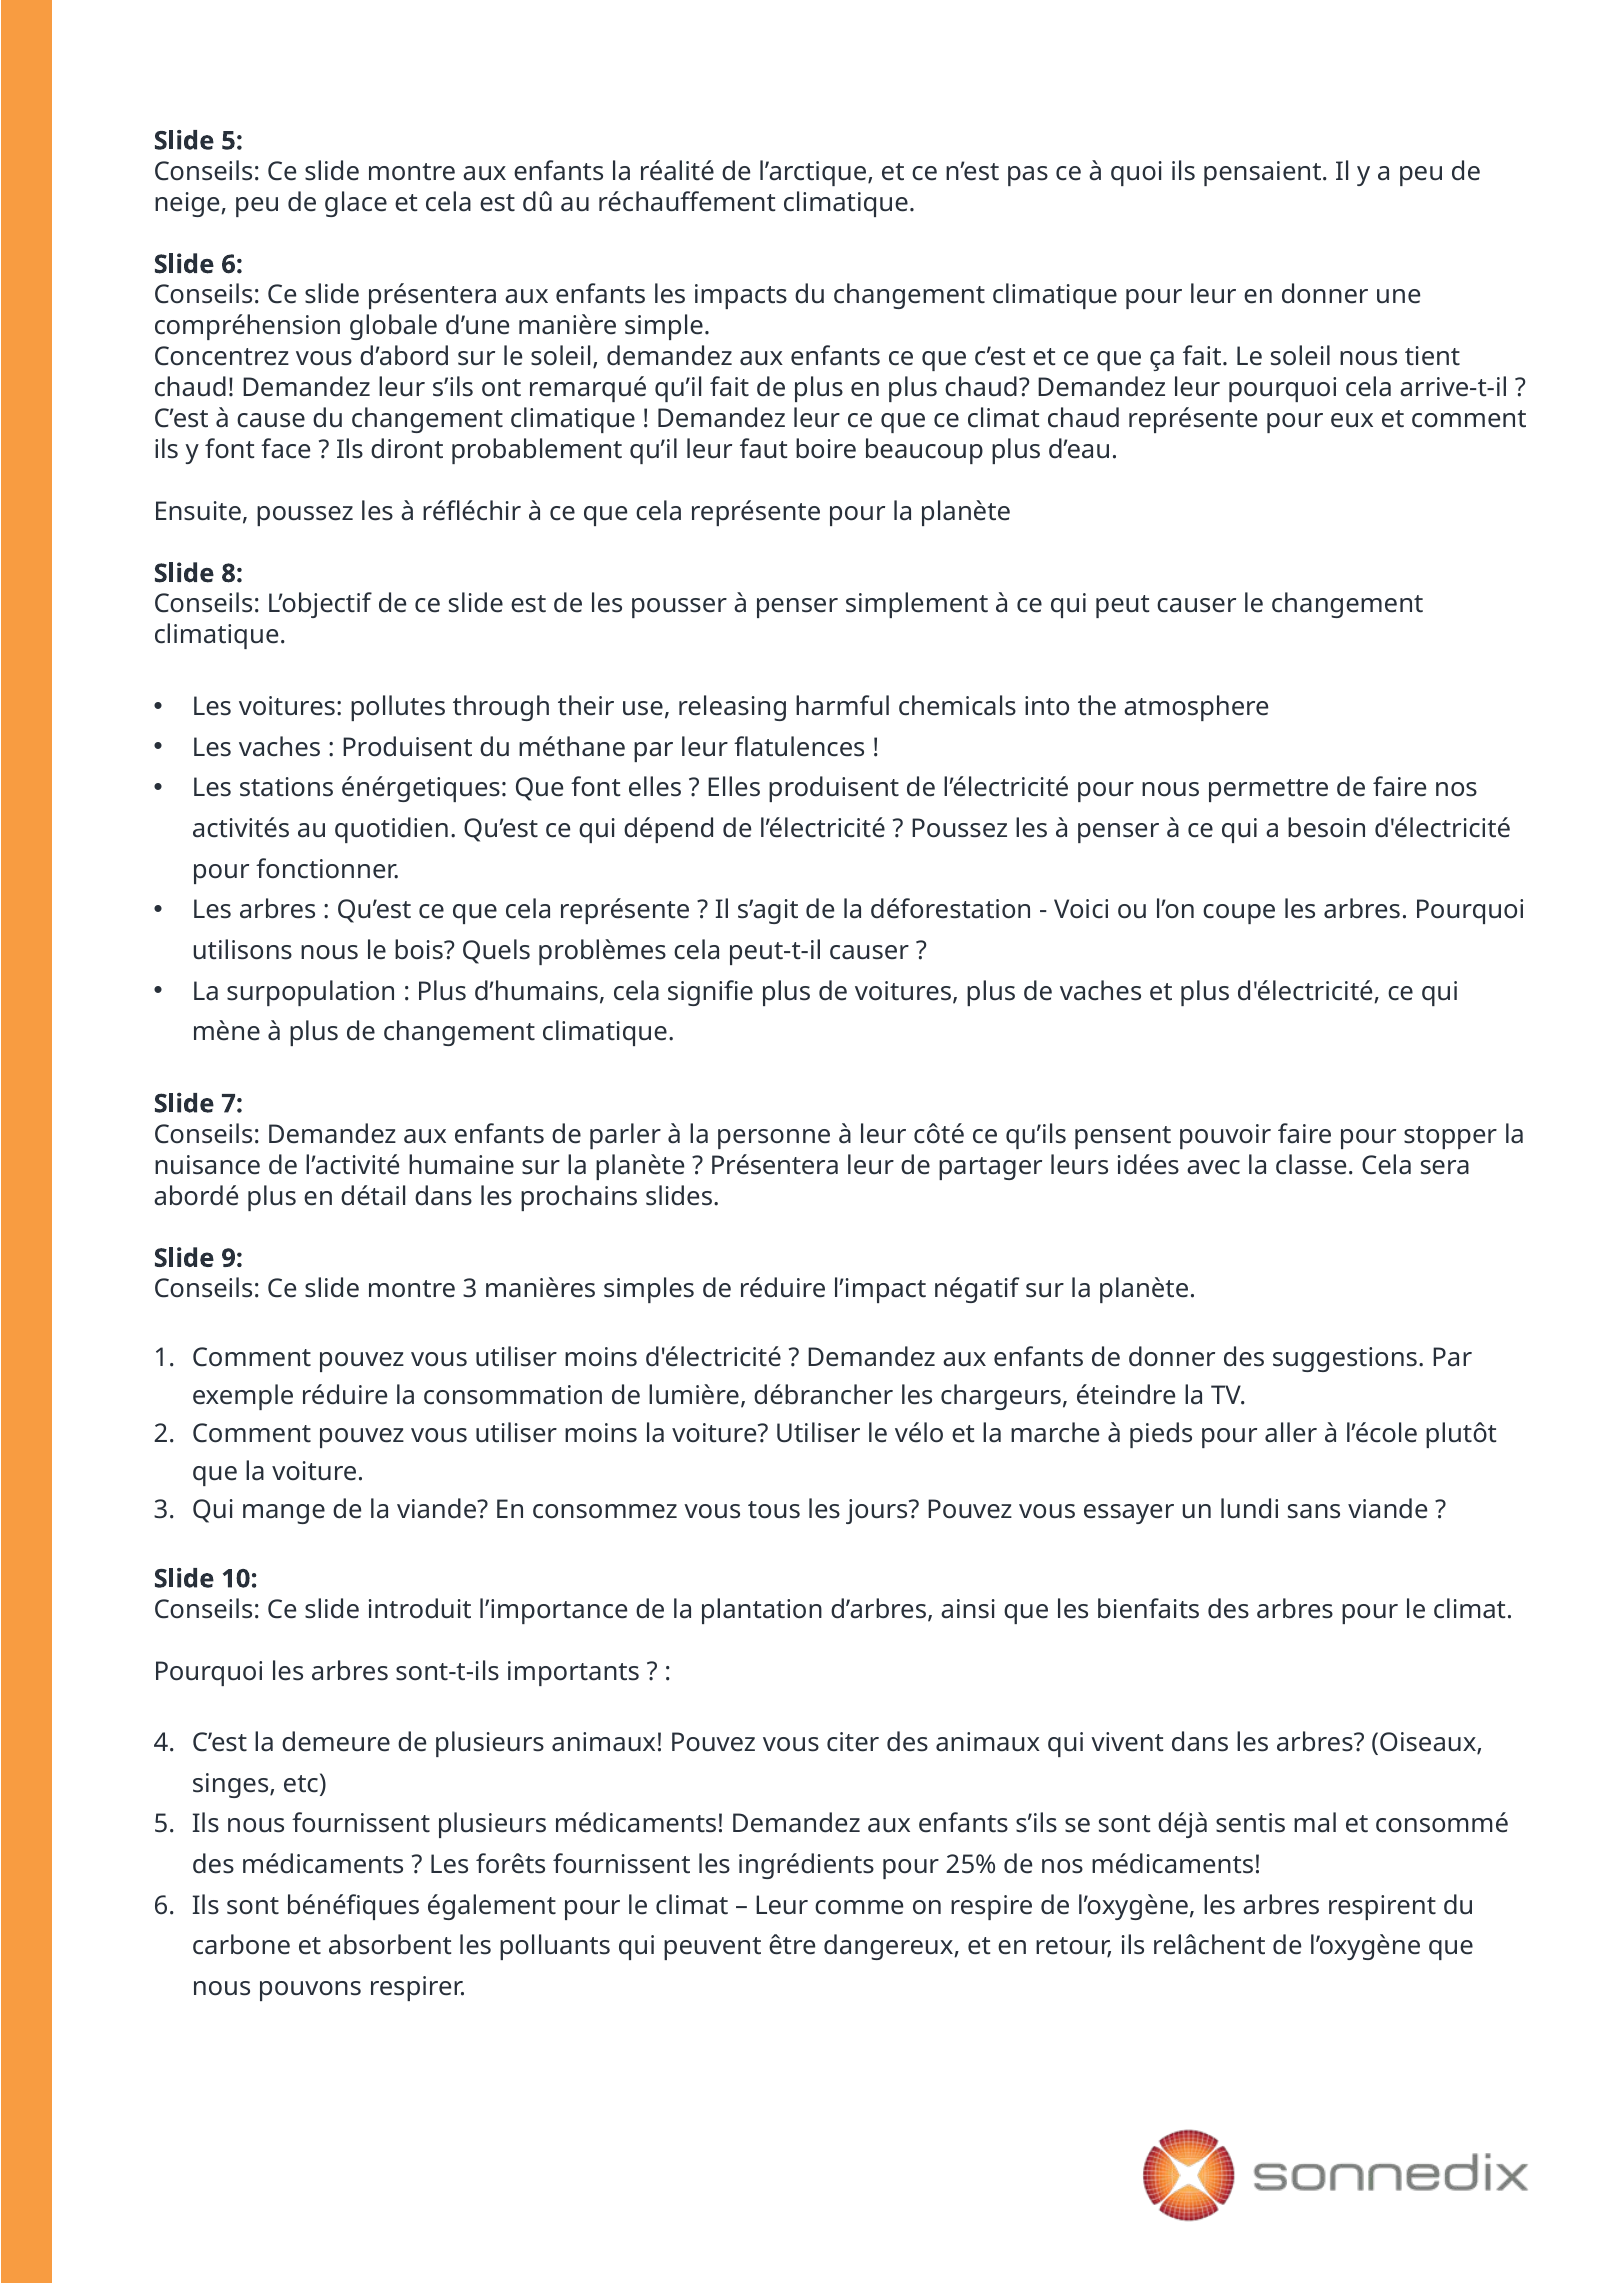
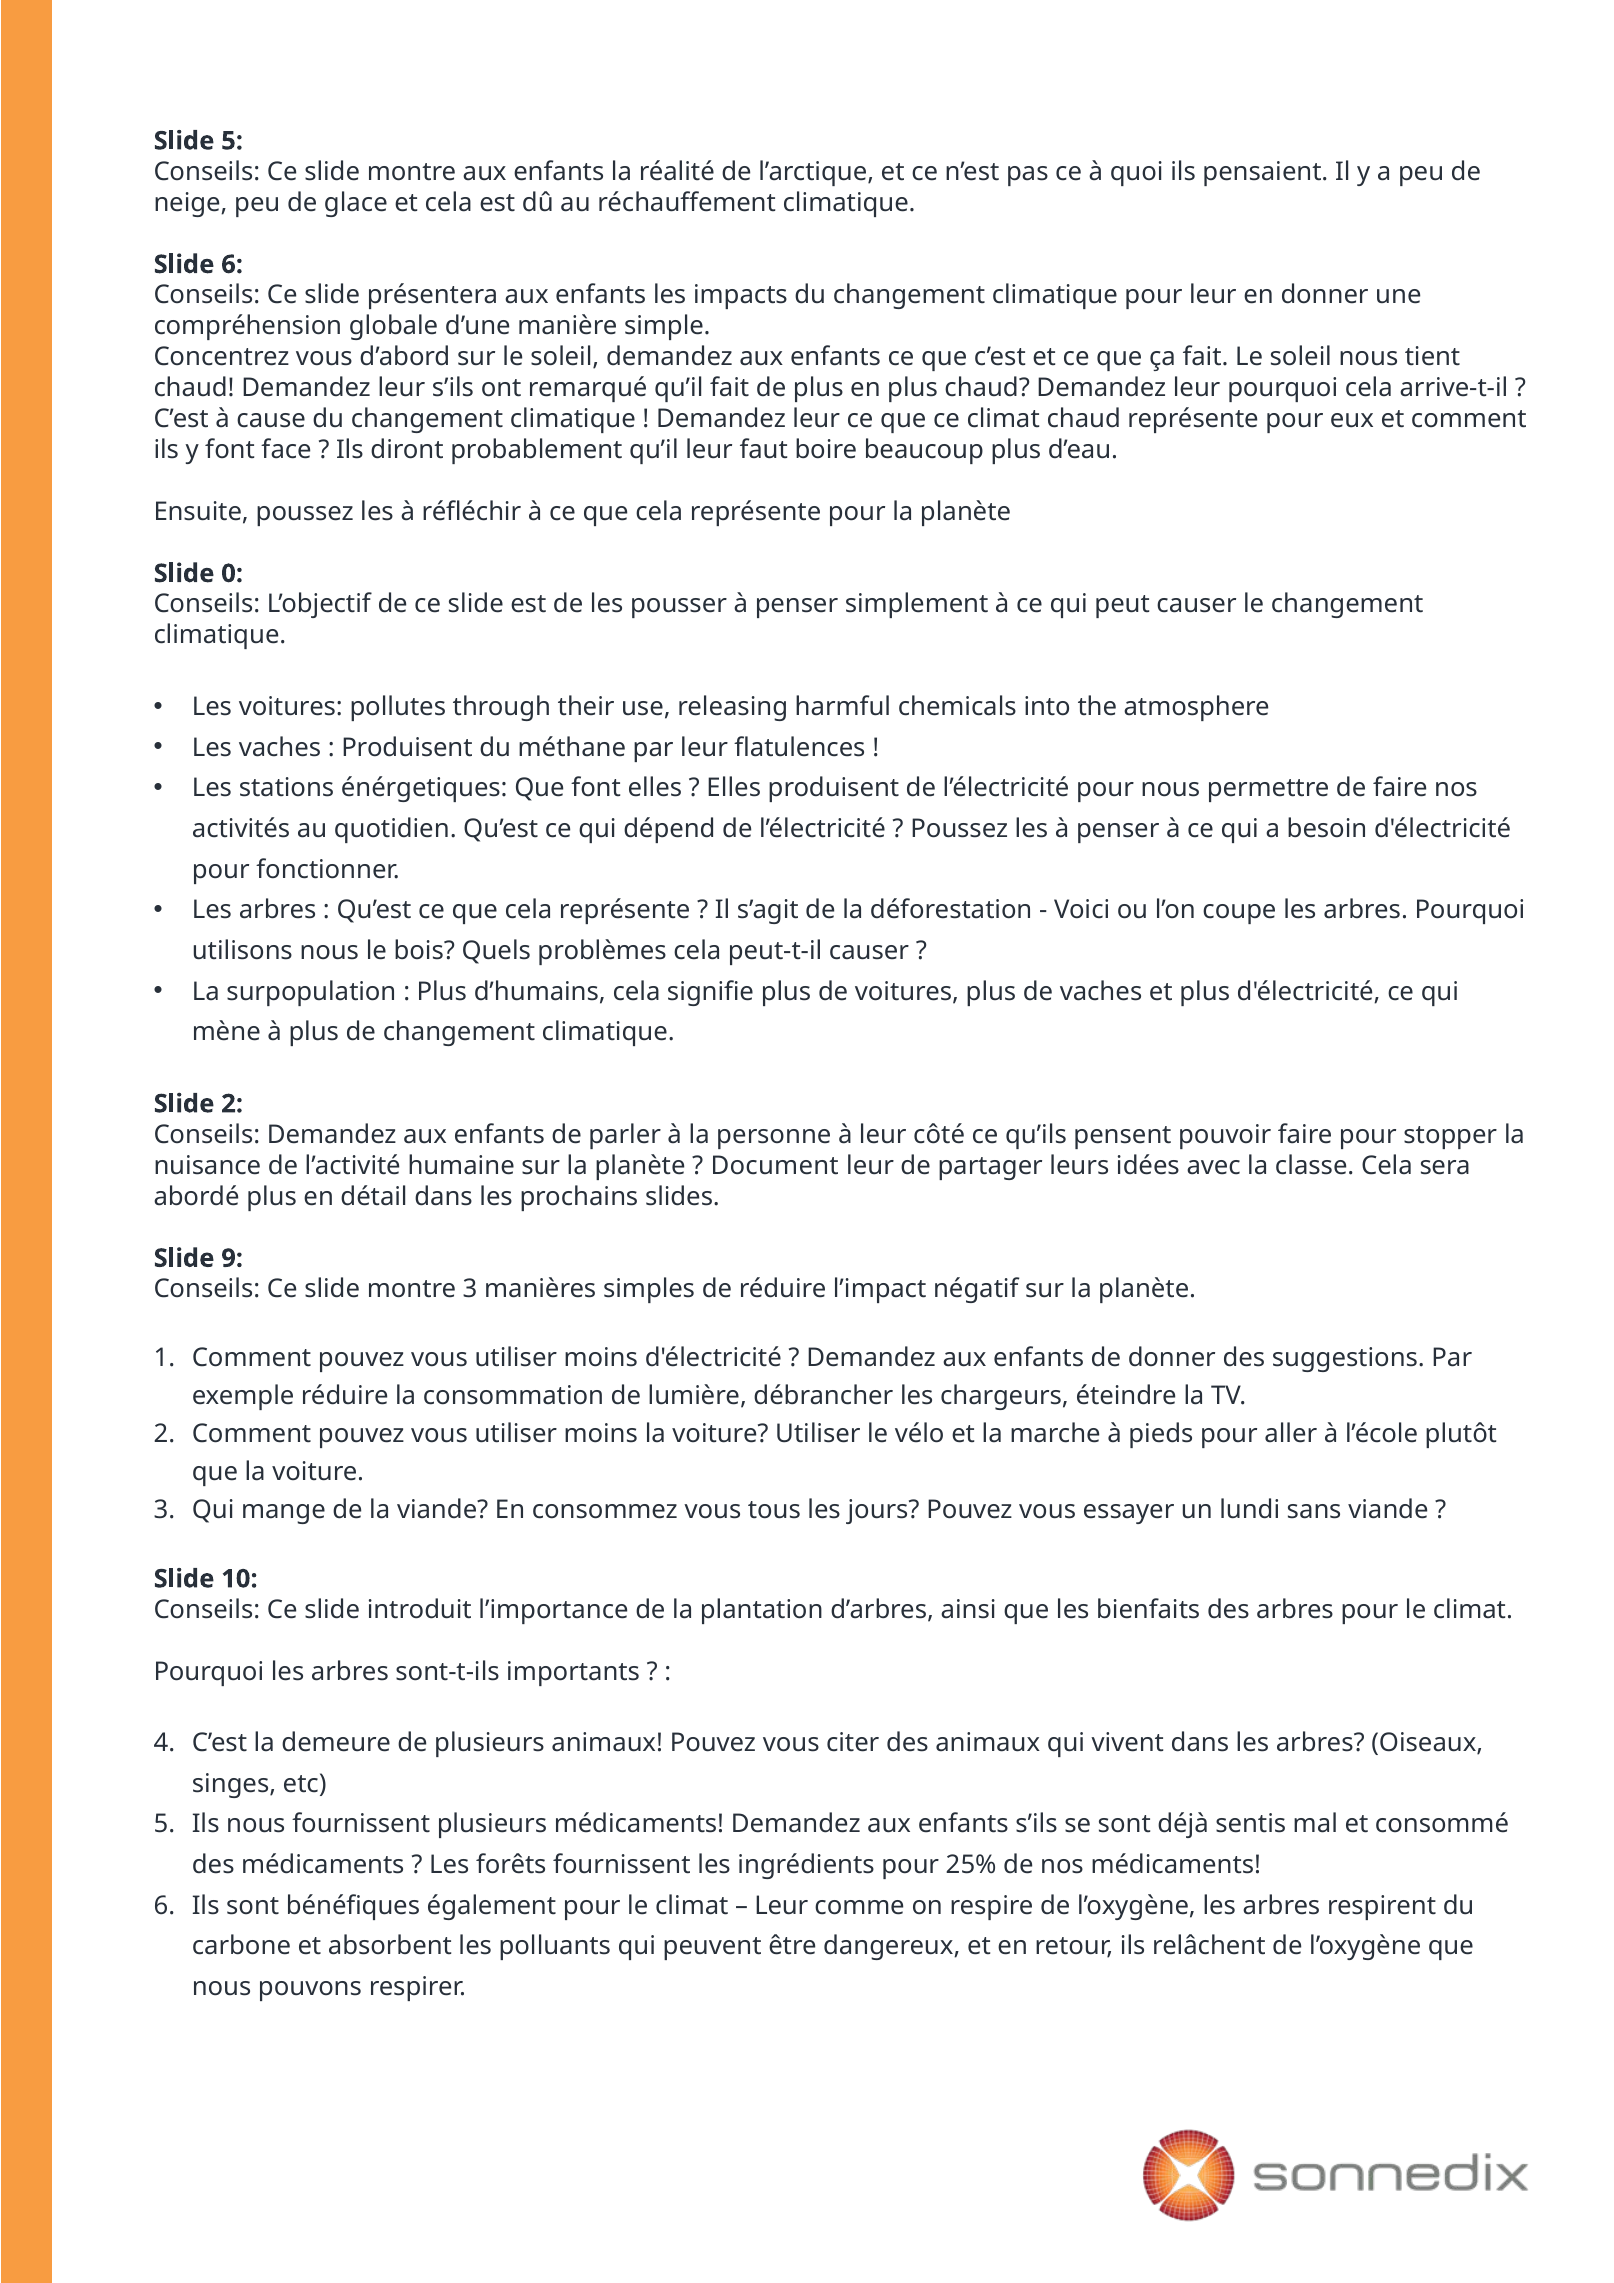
8: 8 -> 0 (232, 573)
Slide 7: 7 -> 2 (232, 1104)
Présentera: Présentera -> Document (775, 1165)
